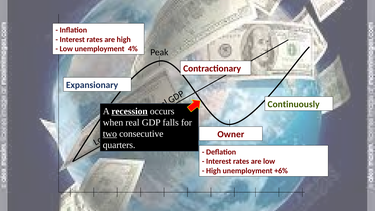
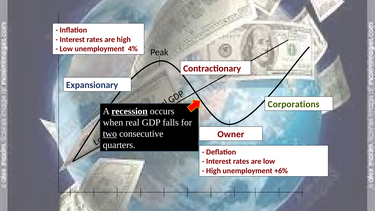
Continuously: Continuously -> Corporations (294, 104)
